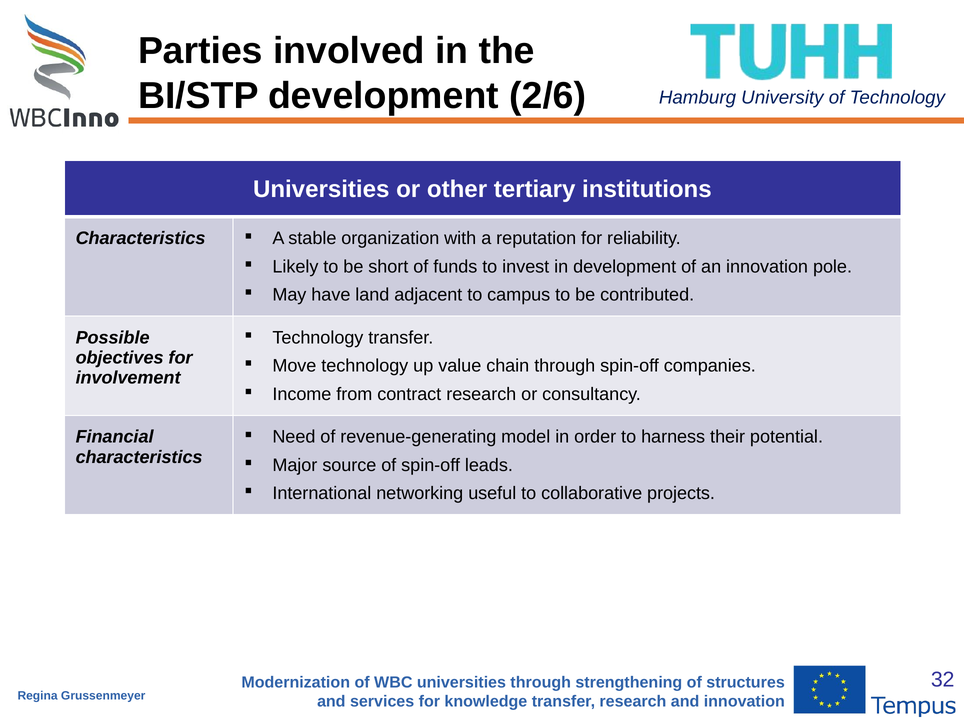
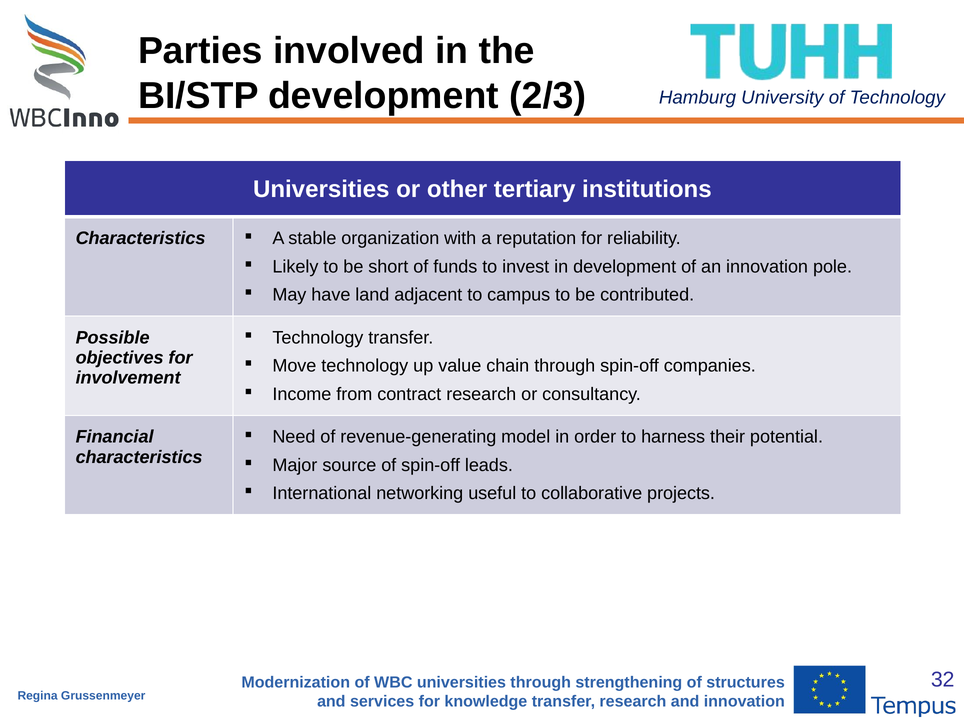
2/6: 2/6 -> 2/3 (548, 96)
